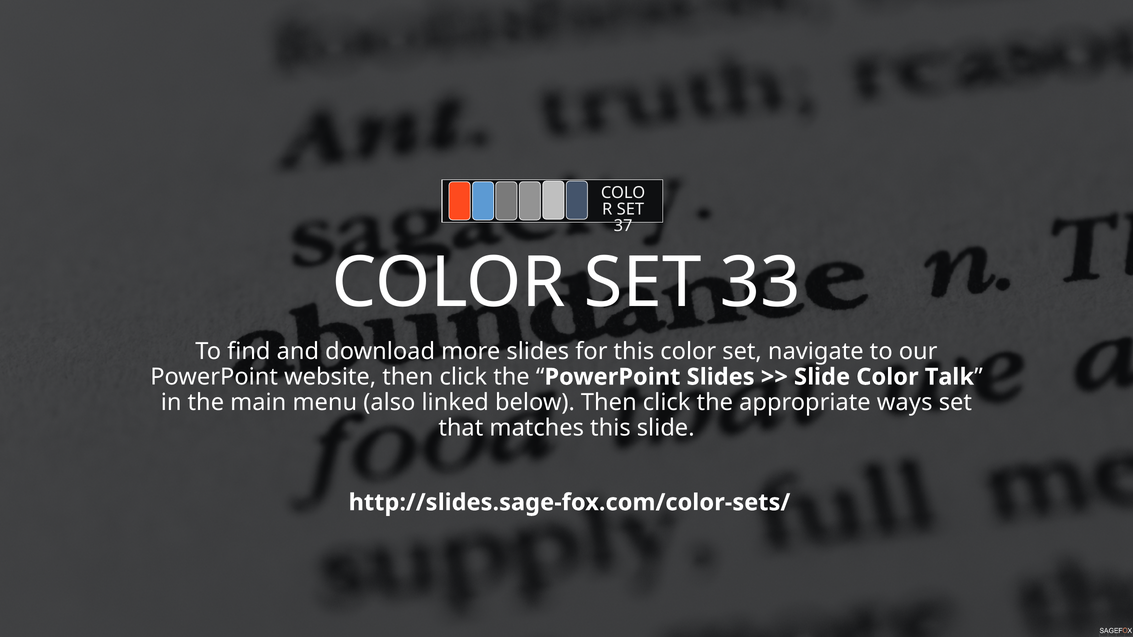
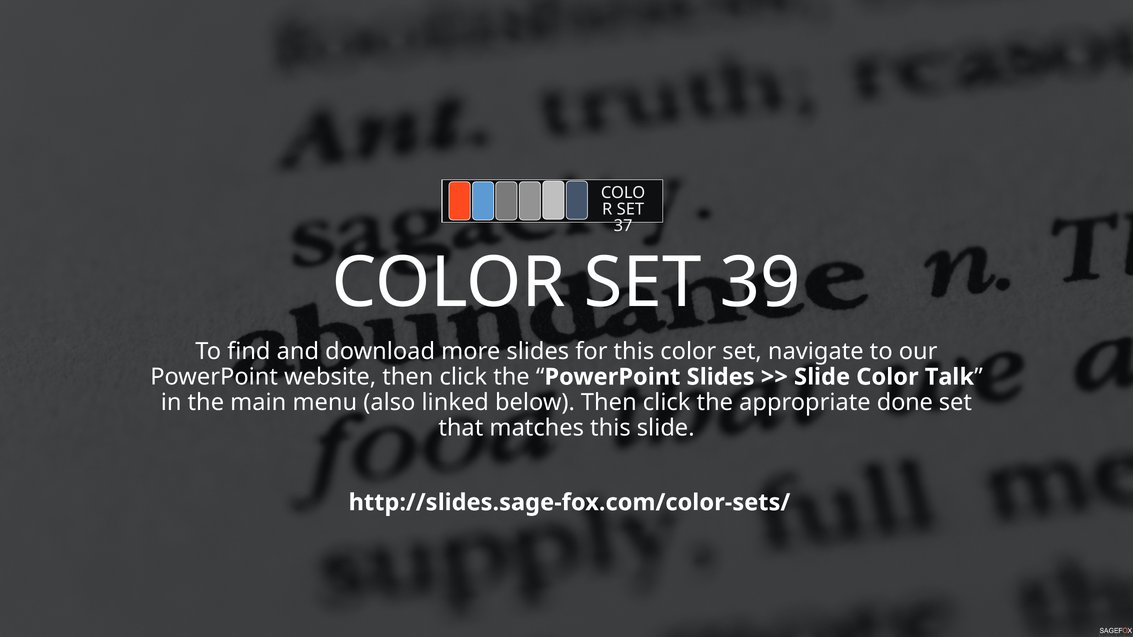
33: 33 -> 39 (760, 283)
ways: ways -> done (905, 403)
